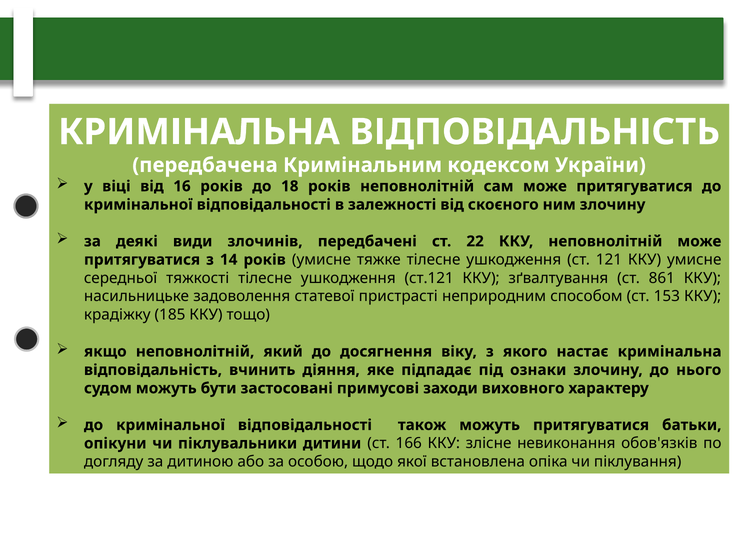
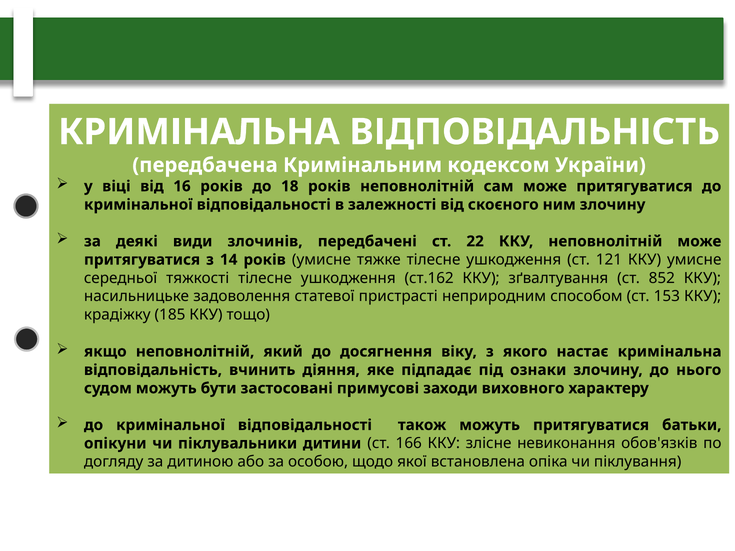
ст.121: ст.121 -> ст.162 (429, 278)
861: 861 -> 852 (662, 278)
